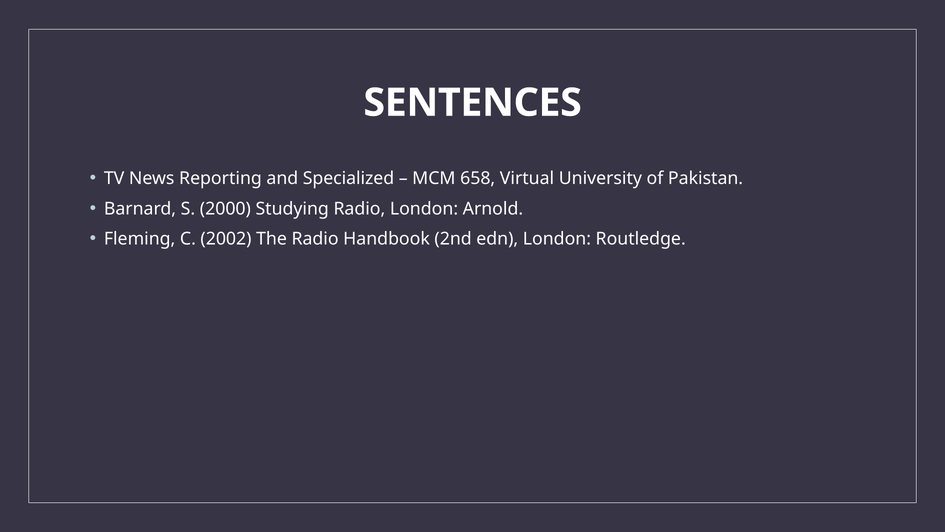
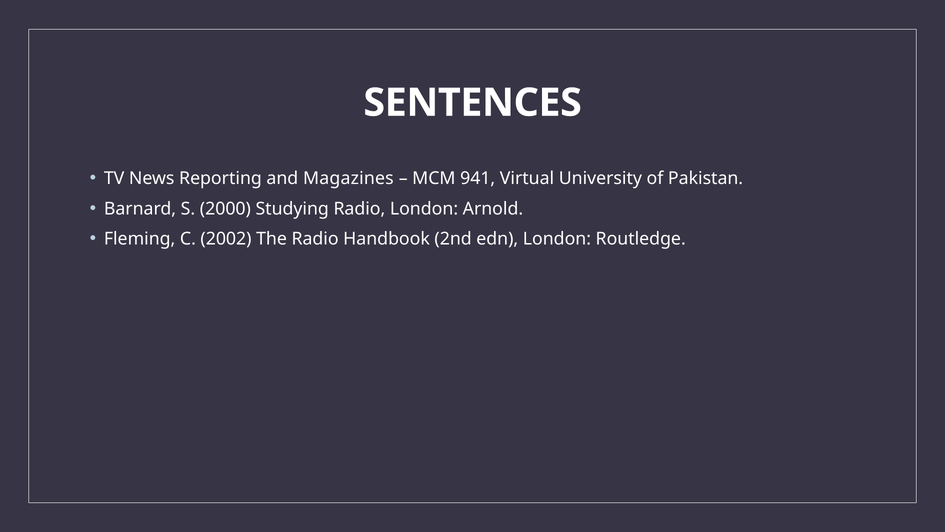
Specialized: Specialized -> Magazines (348, 178)
658: 658 -> 941 (478, 178)
